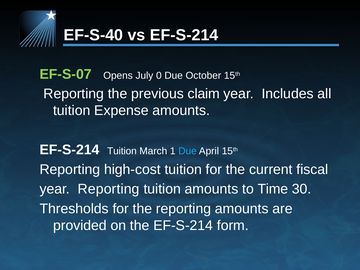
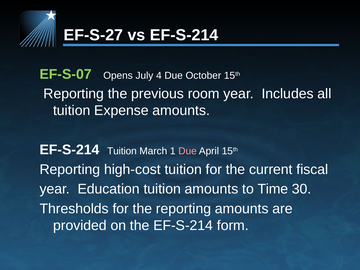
EF-S-40: EF-S-40 -> EF-S-27 (93, 35)
0: 0 -> 4 (159, 76)
claim: claim -> room (204, 94)
Due colour: light blue -> pink (188, 151)
year Reporting: Reporting -> Education (109, 189)
